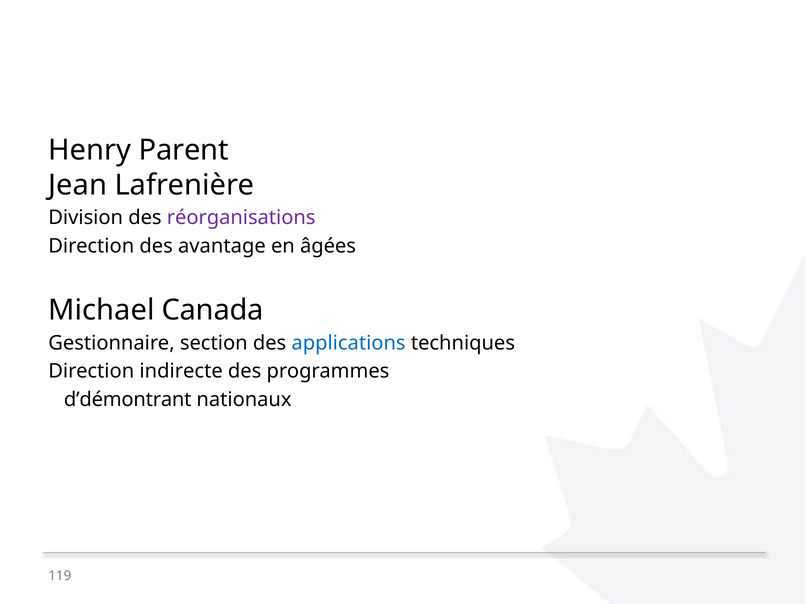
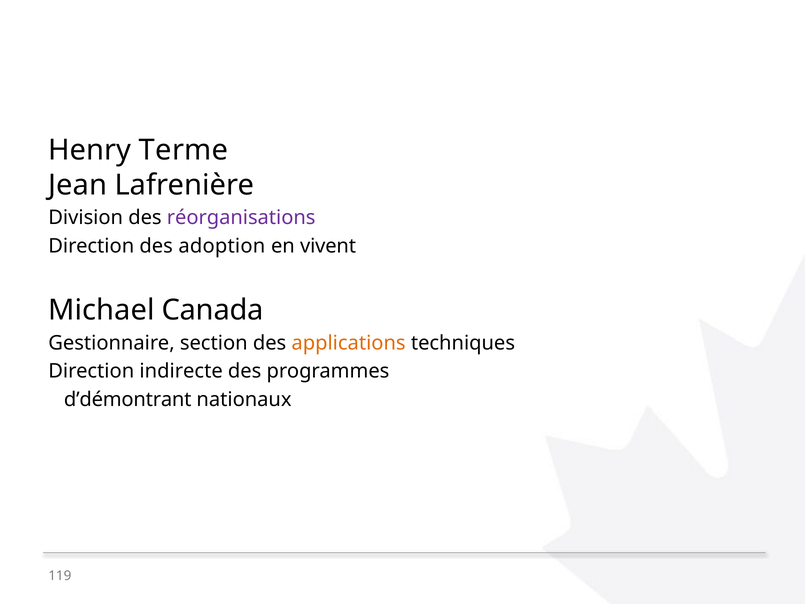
Parent: Parent -> Terme (184, 150)
avantage: avantage -> adoption (222, 246)
âgées: âgées -> vivent (328, 246)
applications colour: blue -> orange (349, 343)
